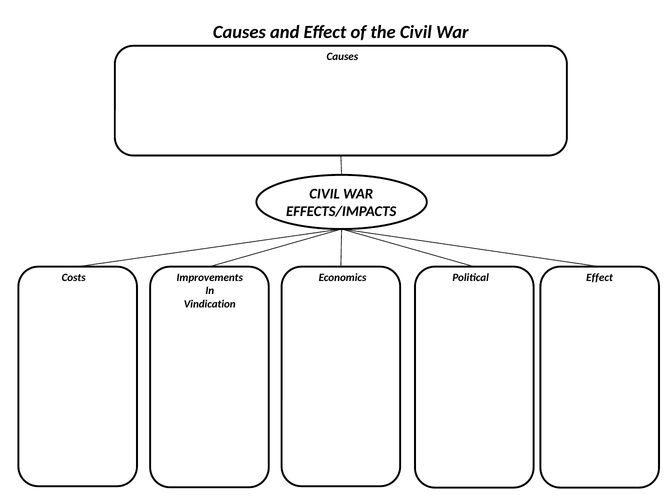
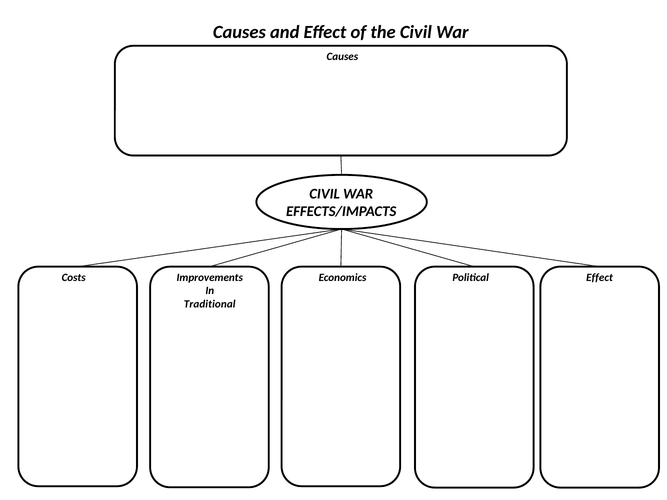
Vindication: Vindication -> Traditional (210, 304)
